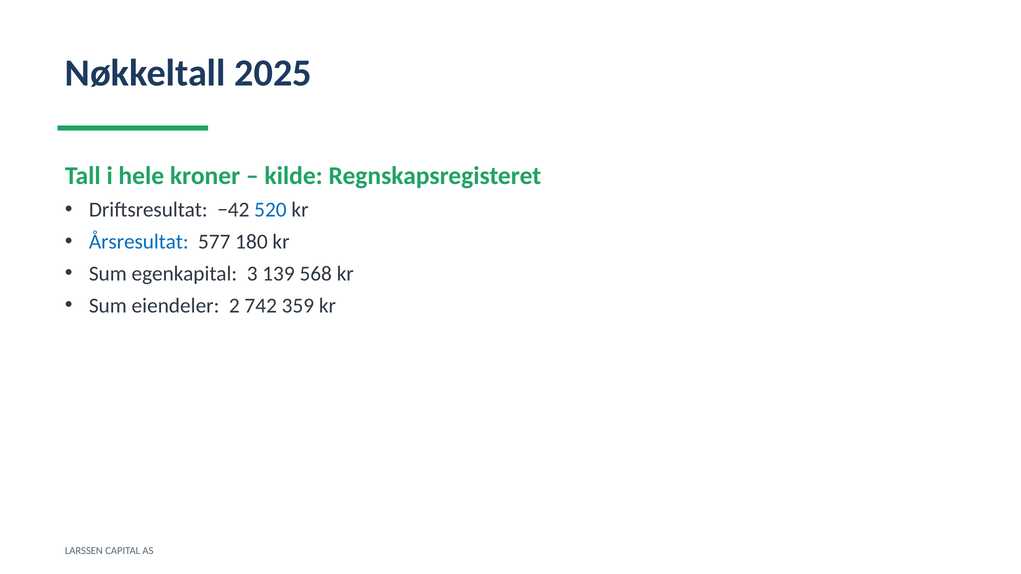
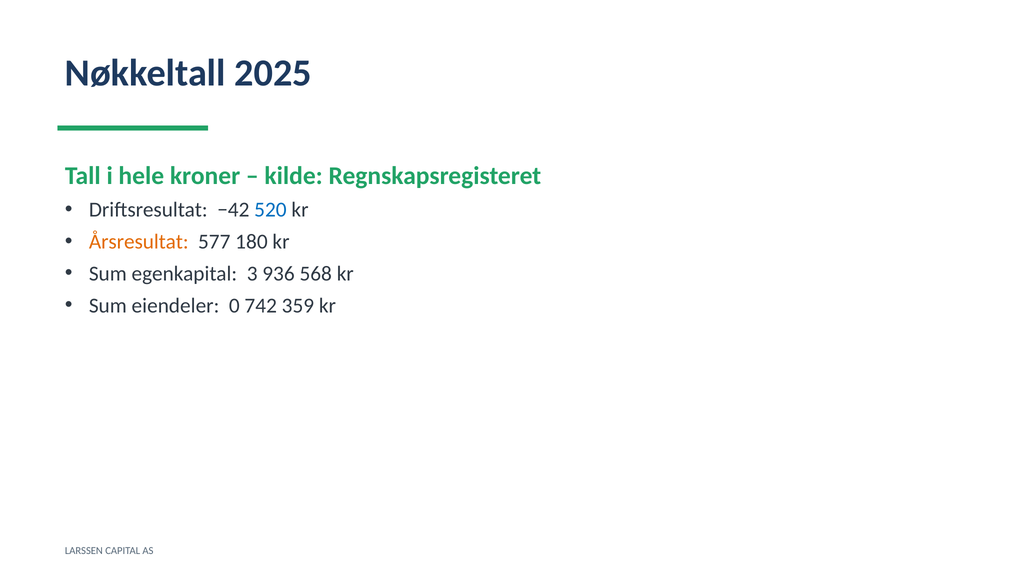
Årsresultat colour: blue -> orange (139, 242)
139: 139 -> 936 (278, 274)
2: 2 -> 0 (234, 306)
